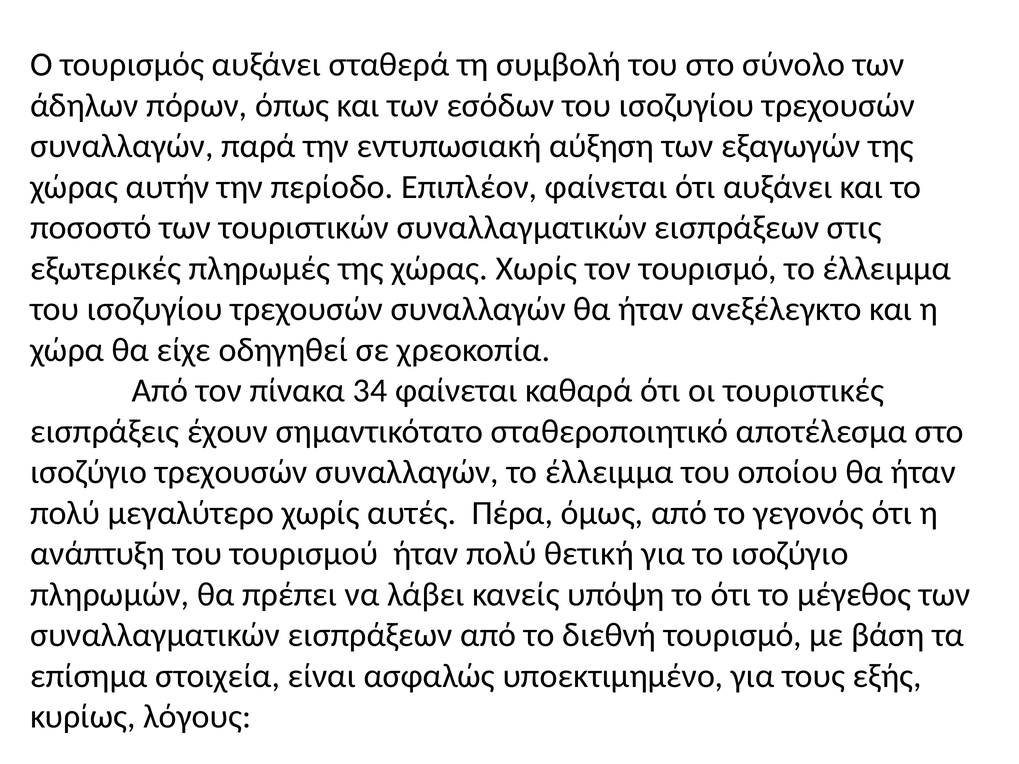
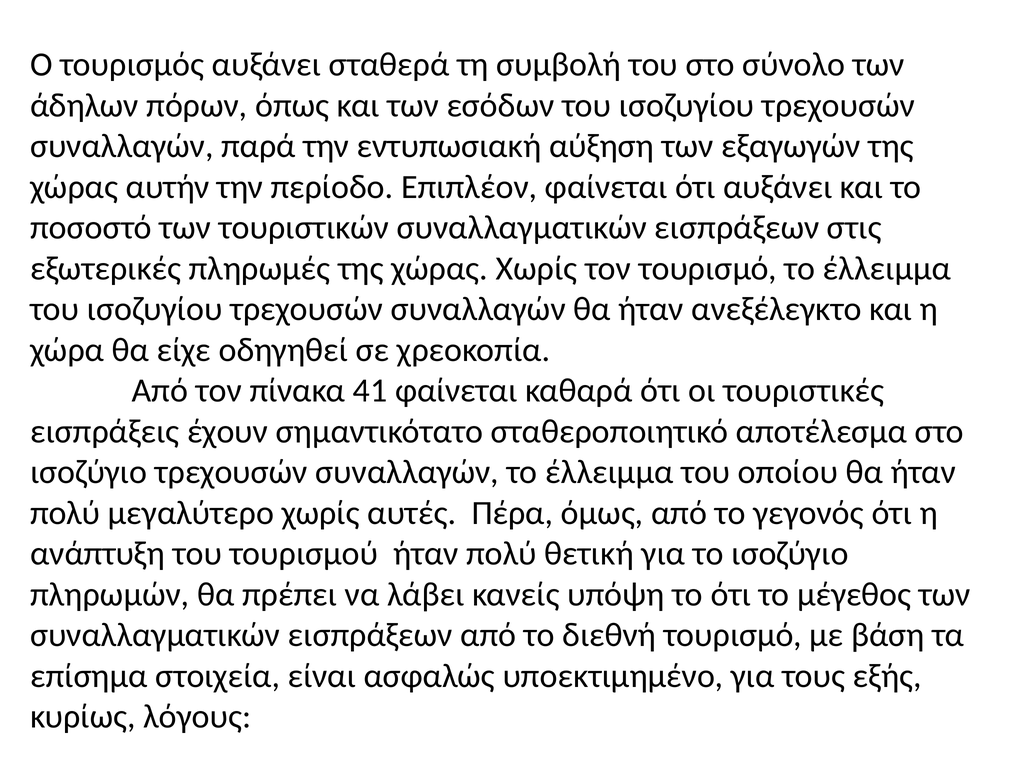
34: 34 -> 41 (370, 391)
